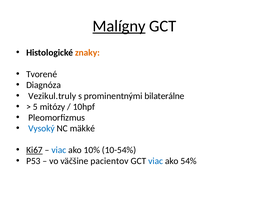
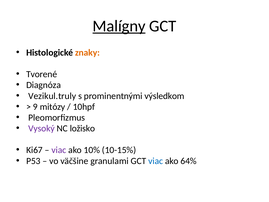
bilaterálne: bilaterálne -> výsledkom (164, 96)
5: 5 -> 9 (35, 107)
Vysoký colour: blue -> purple (41, 128)
mäkké: mäkké -> ložisko (82, 128)
Ki67 underline: present -> none (34, 150)
viac colour: blue -> purple (59, 150)
10-54%: 10-54% -> 10-15% (119, 150)
pacientov: pacientov -> granulami (110, 161)
54%: 54% -> 64% (189, 161)
